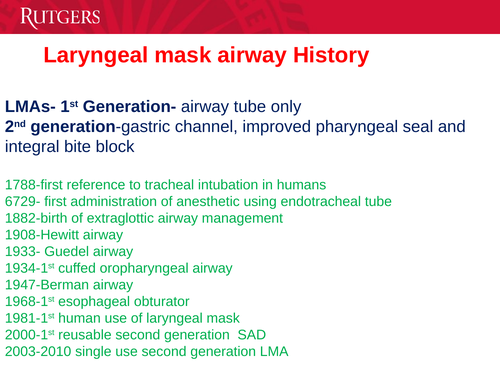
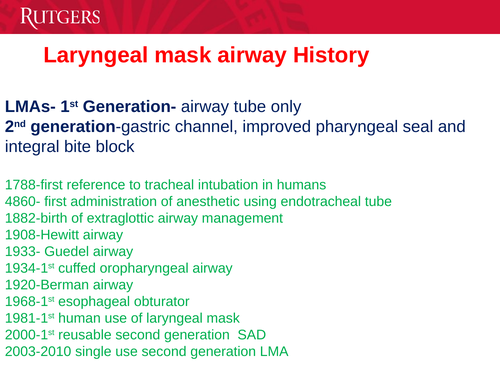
6729-: 6729- -> 4860- (23, 202)
1947-Berman: 1947-Berman -> 1920-Berman (47, 285)
